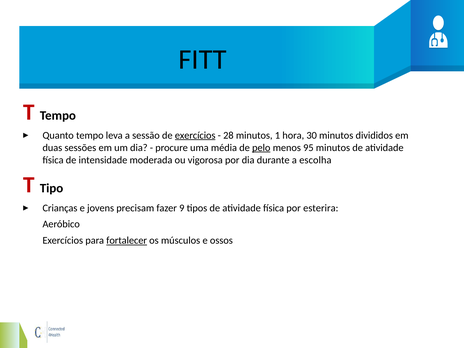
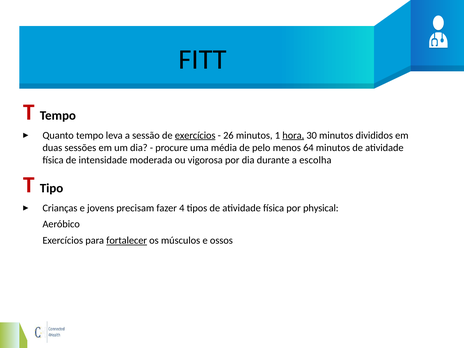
28: 28 -> 26 (228, 135)
hora underline: none -> present (293, 135)
pelo underline: present -> none (261, 148)
95: 95 -> 64 (308, 148)
9: 9 -> 4 (182, 208)
esterira: esterira -> physical (321, 208)
